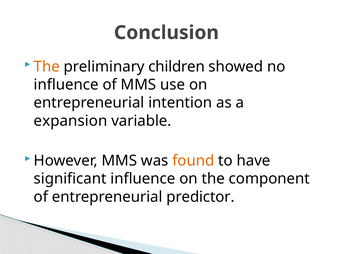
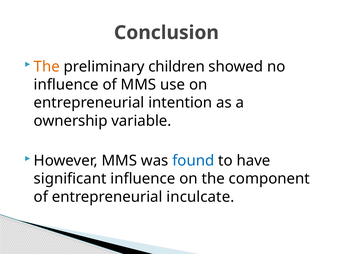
expansion: expansion -> ownership (71, 121)
found colour: orange -> blue (193, 160)
predictor: predictor -> inculcate (200, 196)
